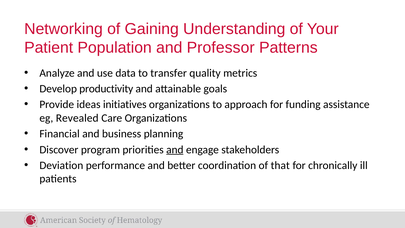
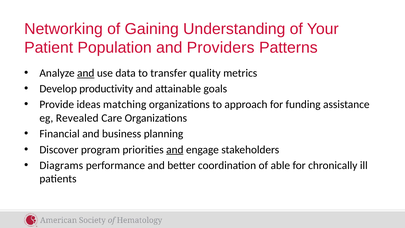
Professor: Professor -> Providers (221, 48)
and underline: none -> present (86, 73)
initiatives: initiatives -> matching (125, 104)
Deviation: Deviation -> Diagrams (61, 165)
that: that -> able (280, 165)
